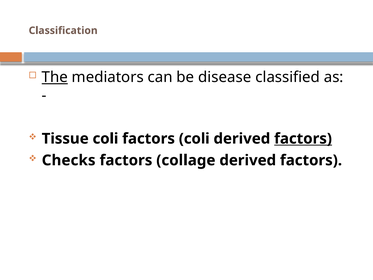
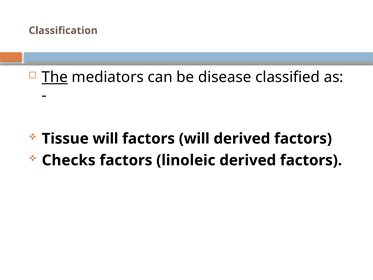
Tissue coli: coli -> will (105, 139)
factors coli: coli -> will (194, 139)
factors underline: present -> none (303, 139)
collage: collage -> linoleic (186, 160)
